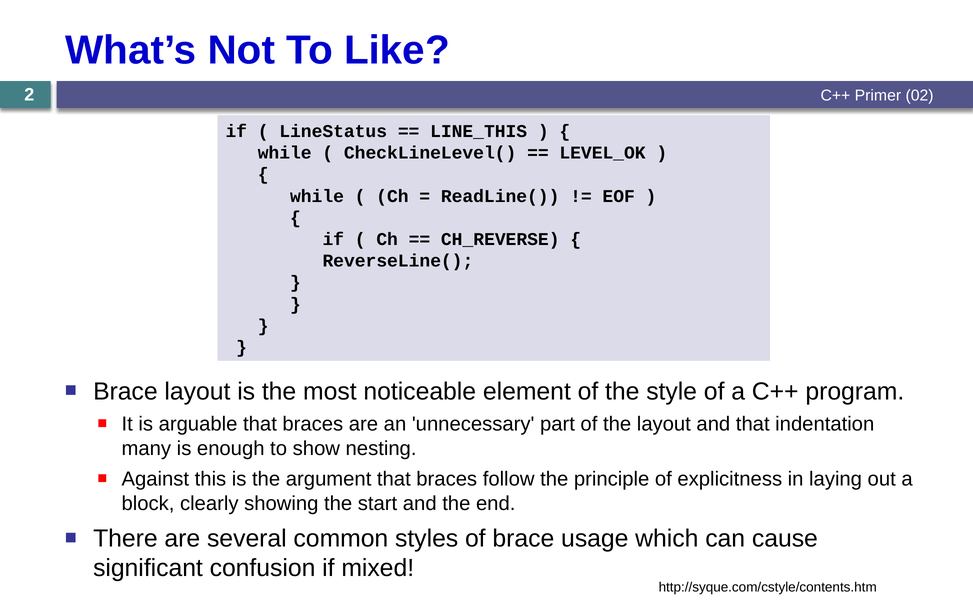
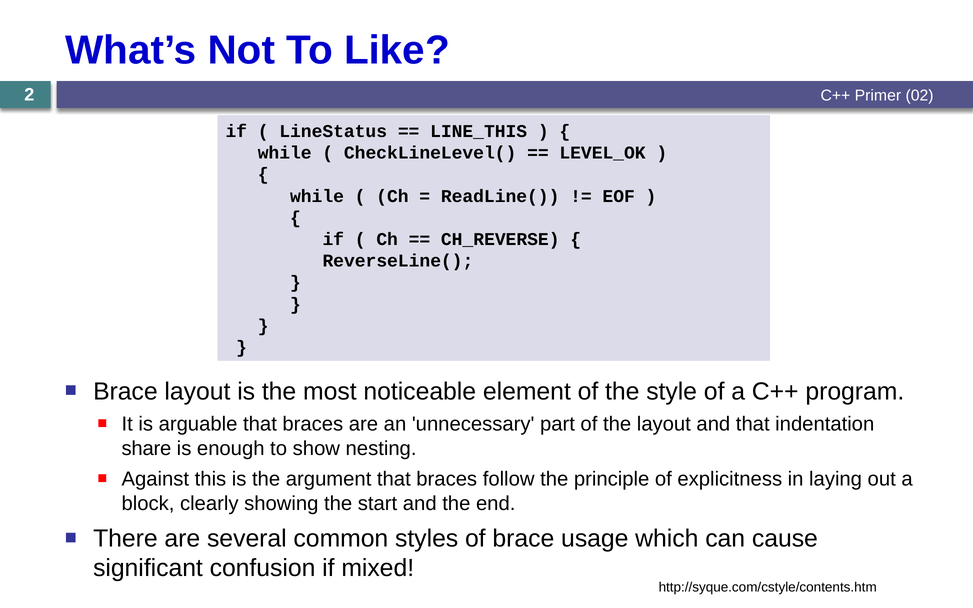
many: many -> share (146, 449)
